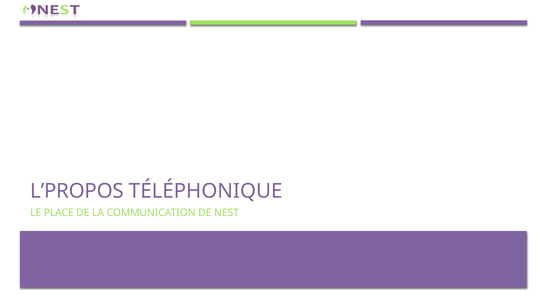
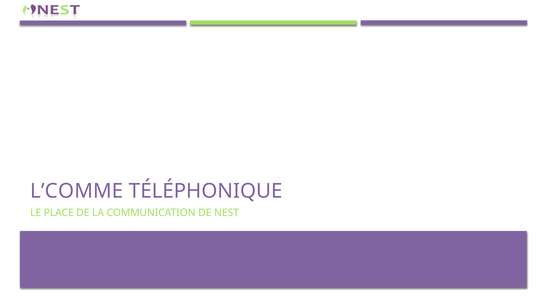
L’PROPOS: L’PROPOS -> L’COMME (77, 191)
